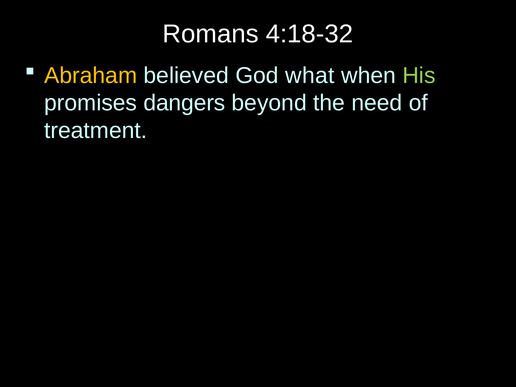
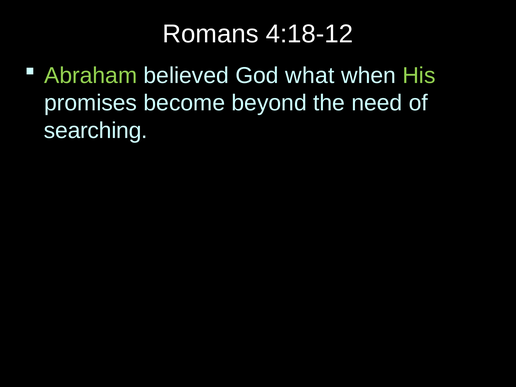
4:18-32: 4:18-32 -> 4:18-12 (310, 34)
Abraham colour: yellow -> light green (91, 75)
dangers: dangers -> become (184, 103)
treatment: treatment -> searching (96, 131)
